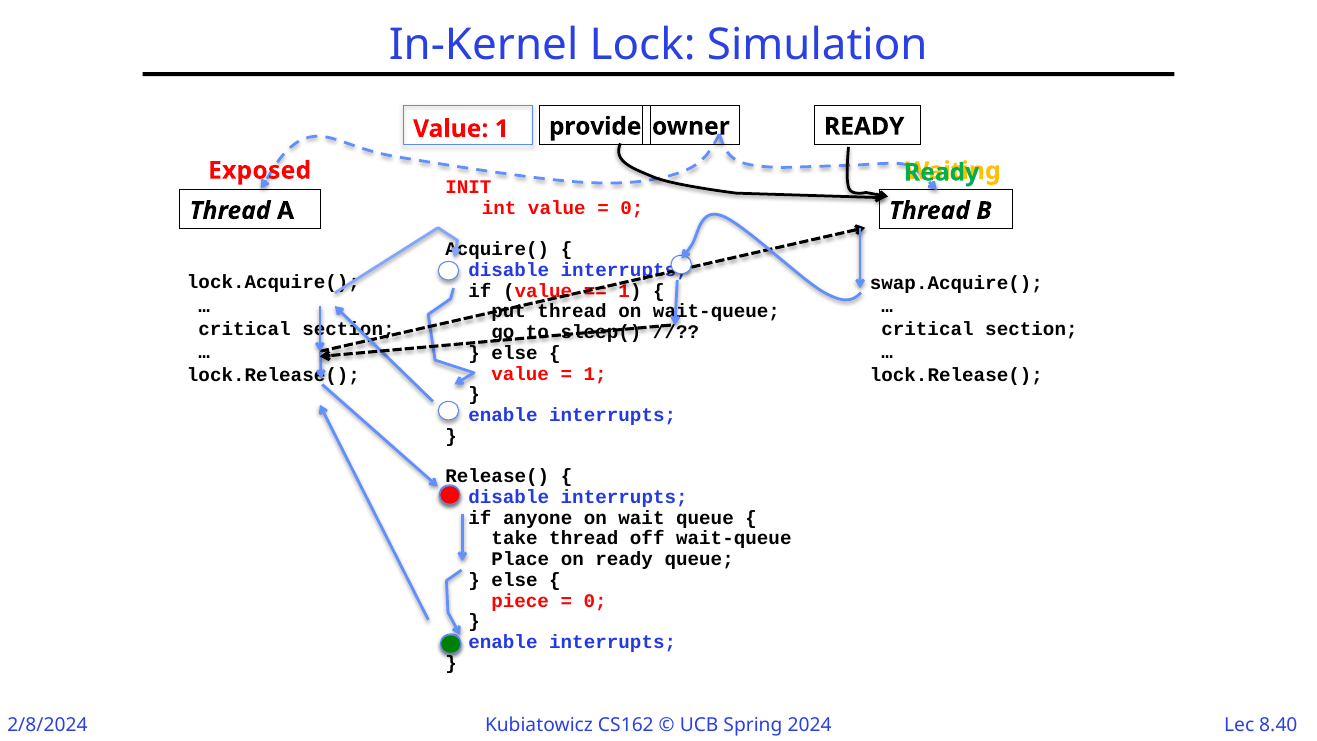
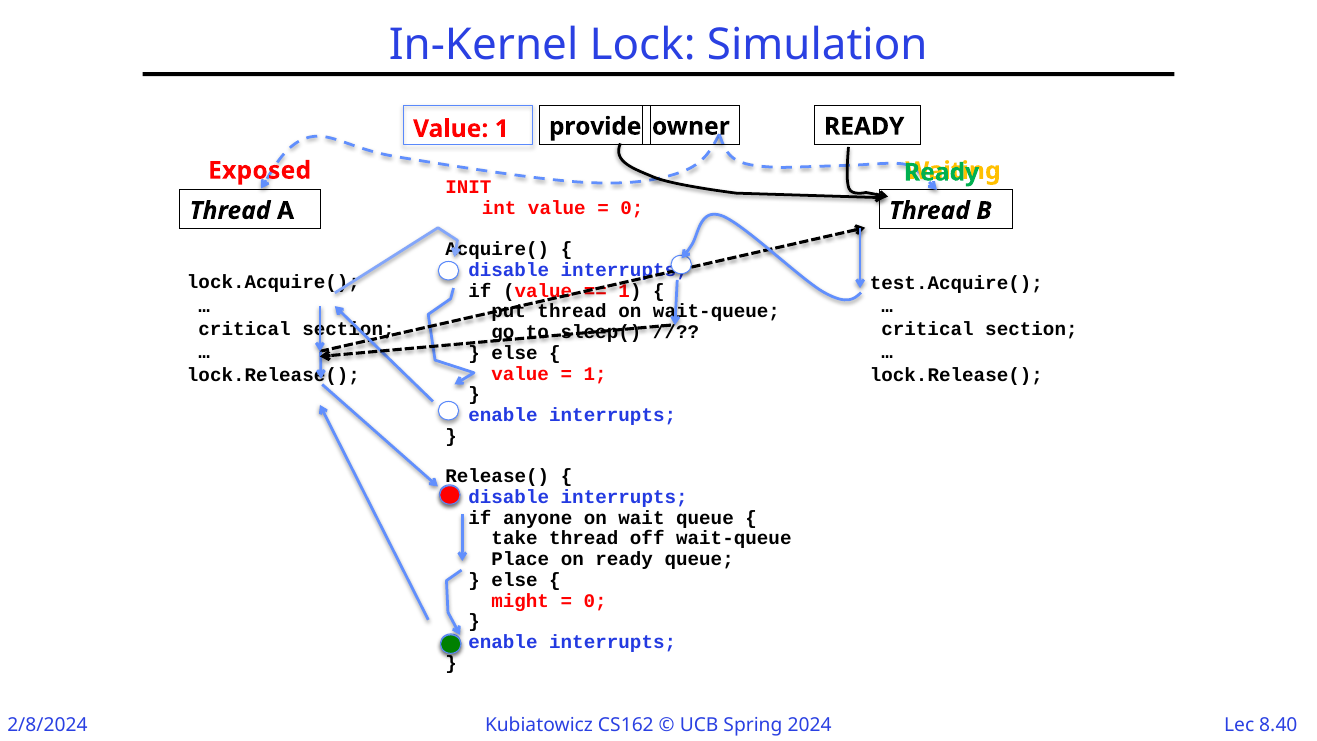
swap.Acquire(: swap.Acquire( -> test.Acquire( (956, 283)
piece: piece -> might (520, 601)
